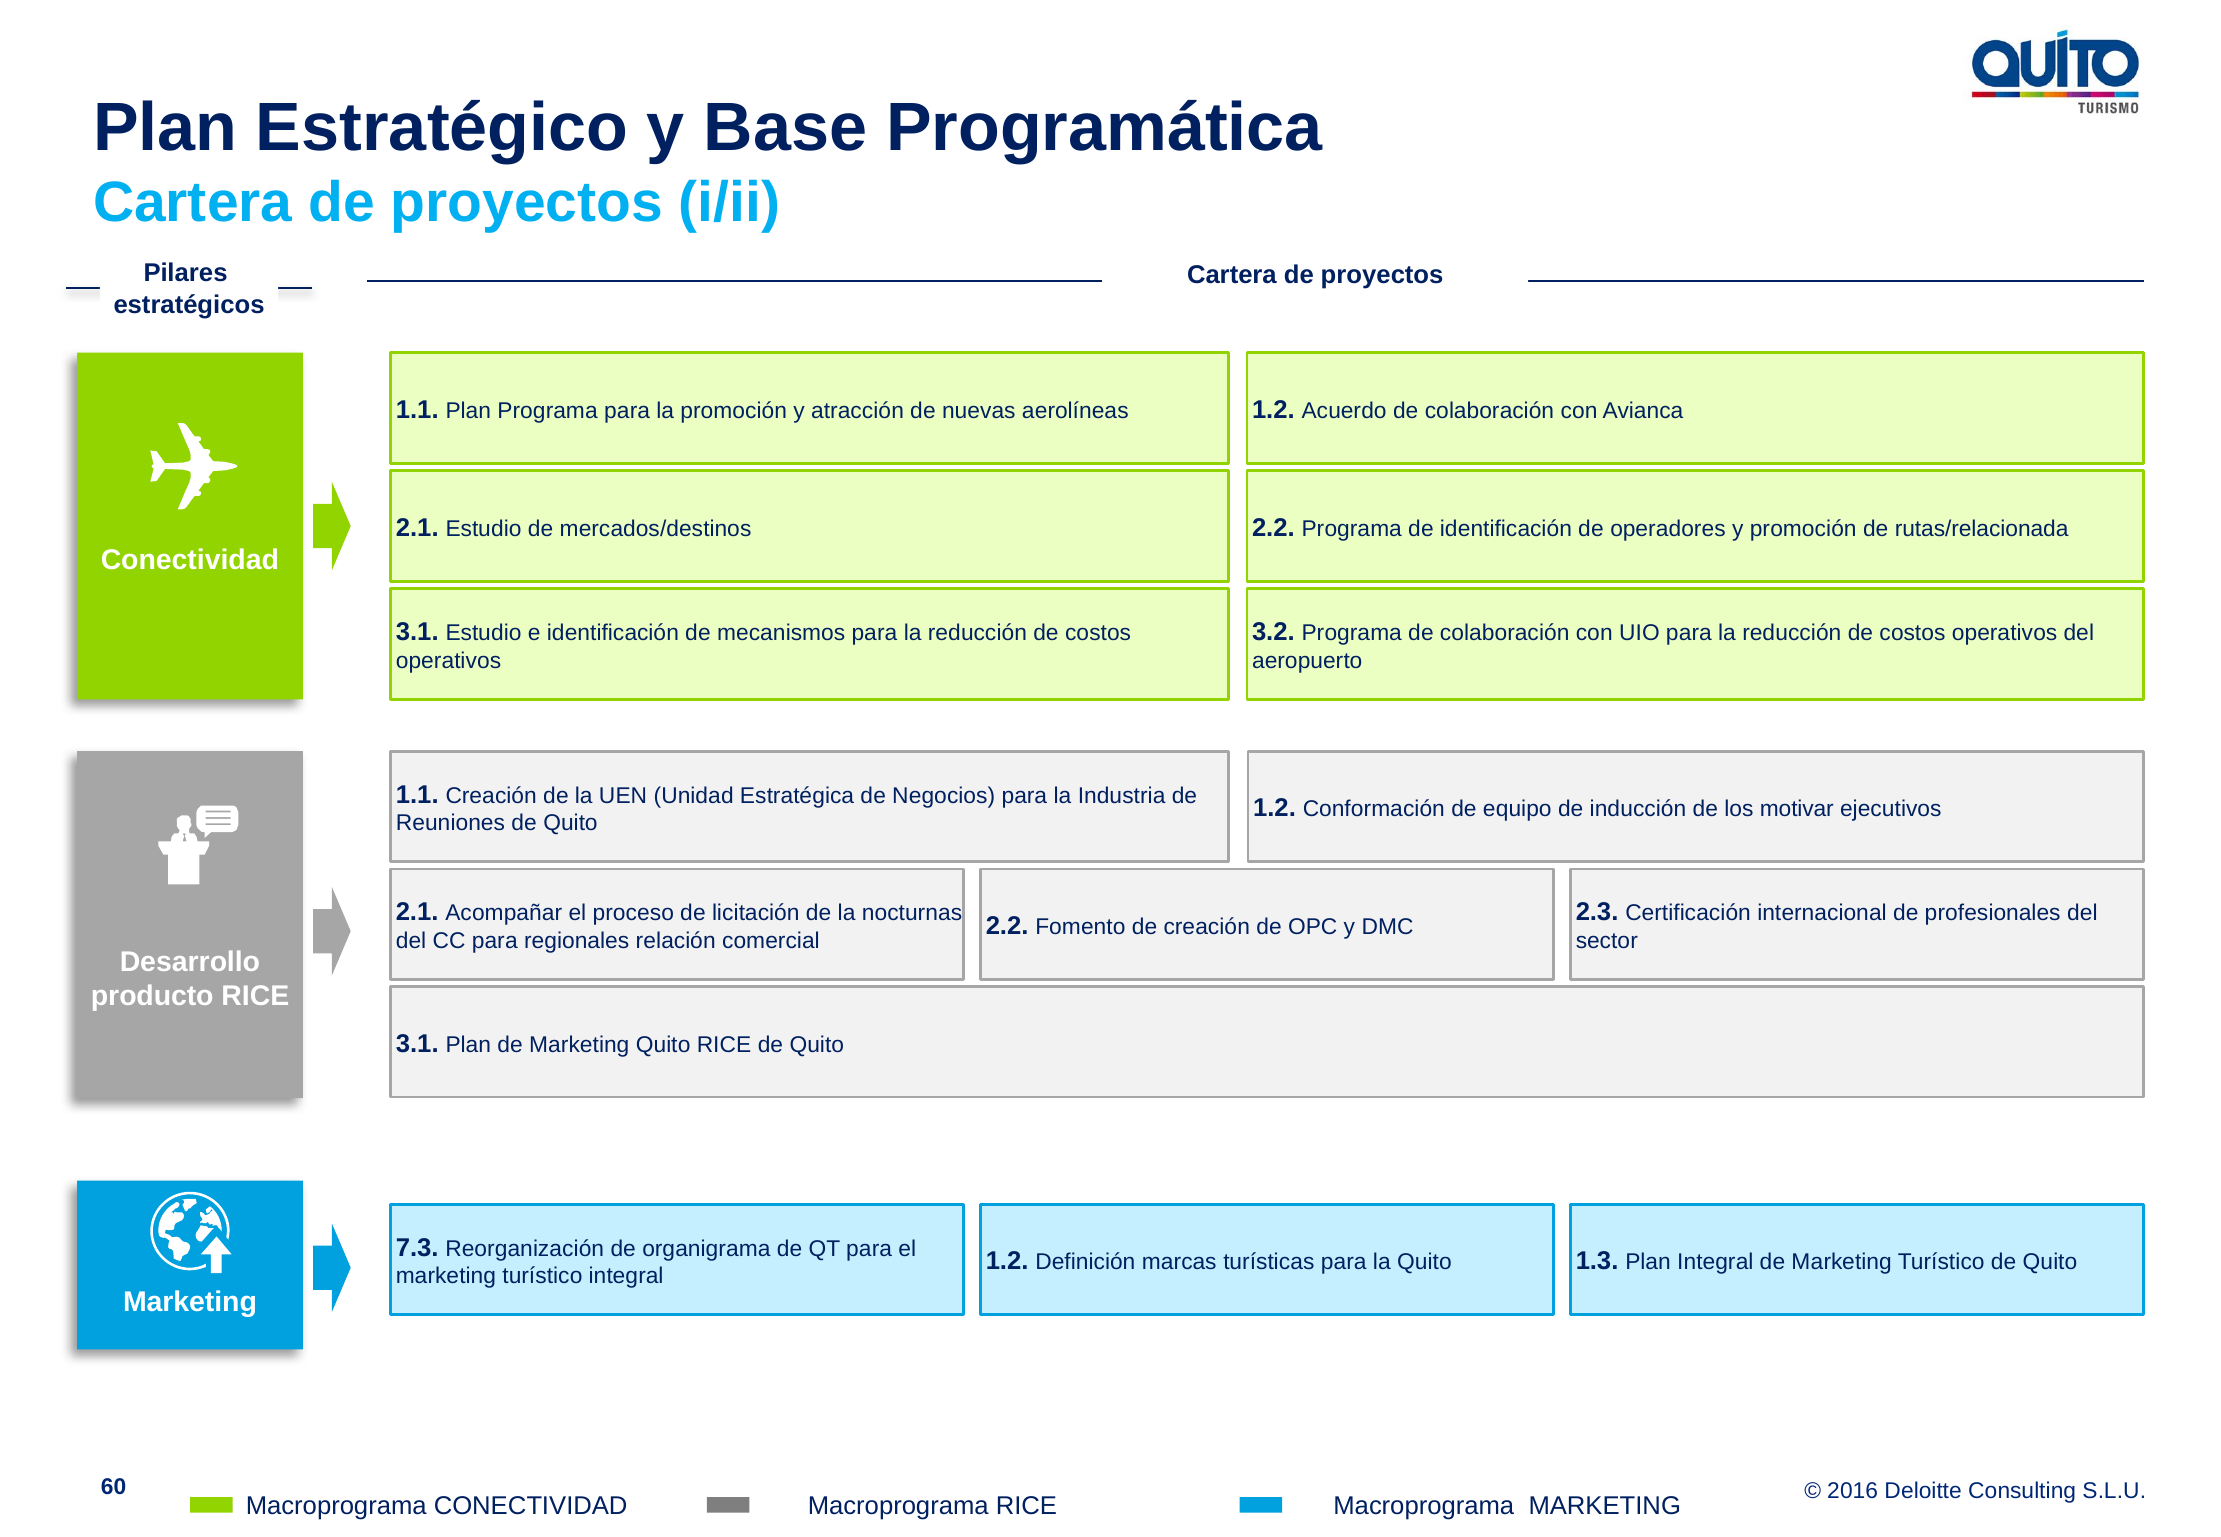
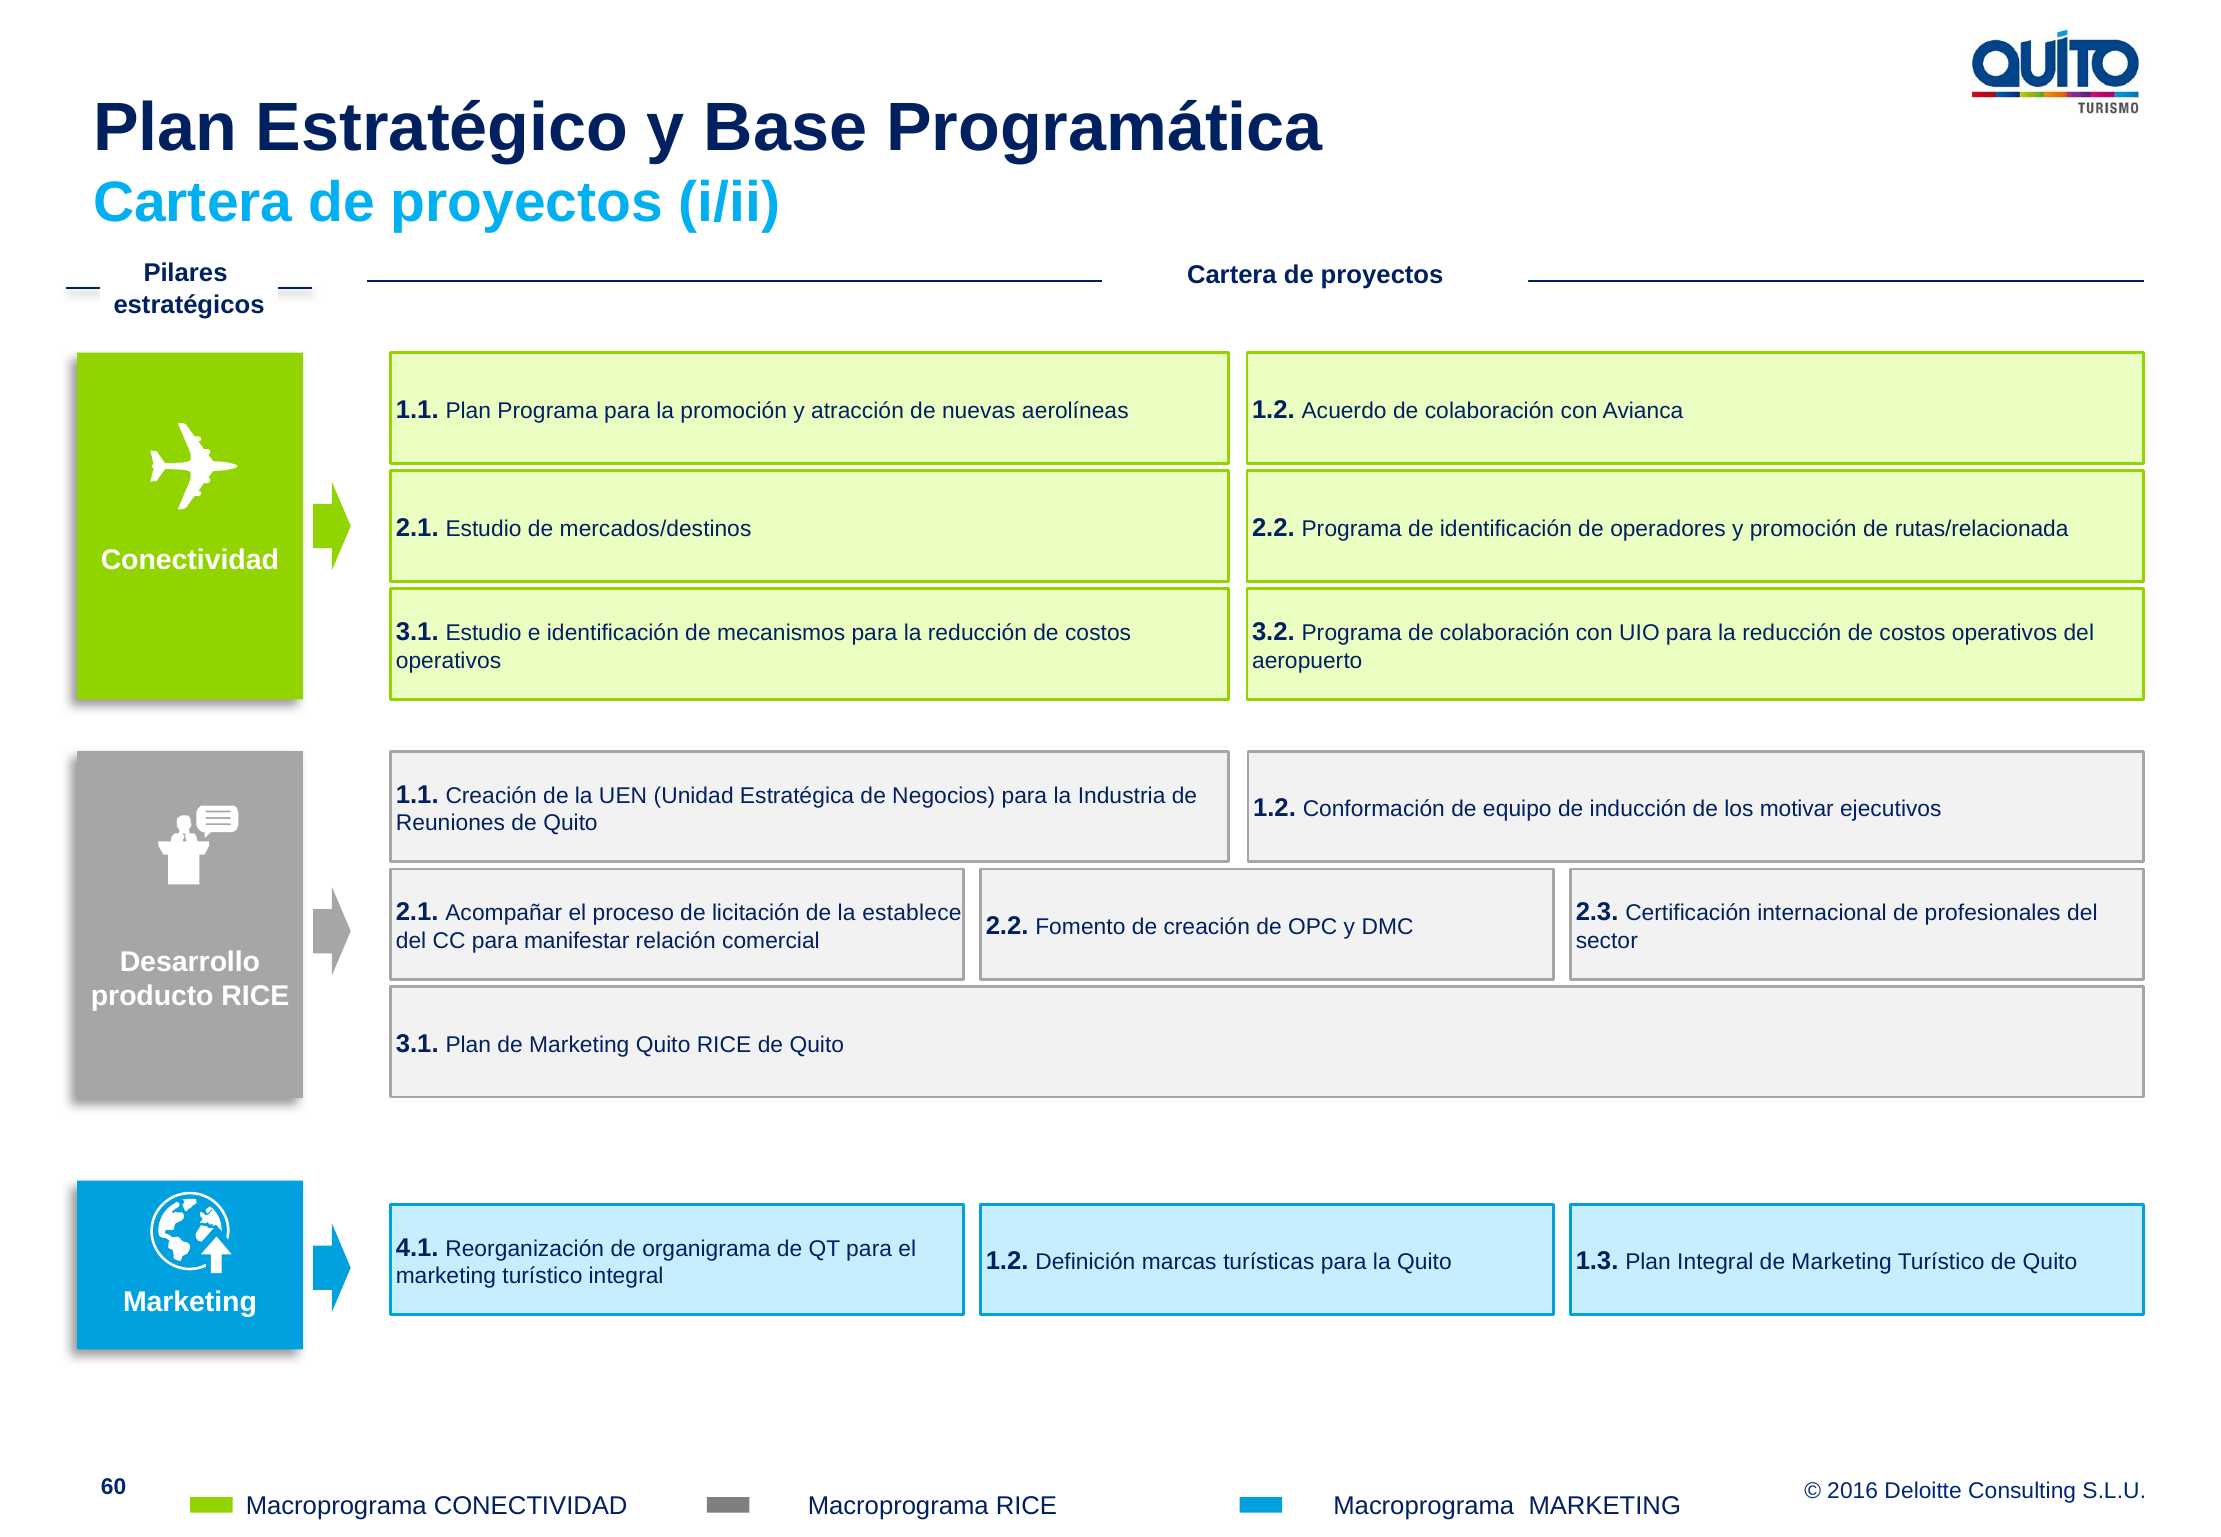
nocturnas: nocturnas -> establece (912, 914)
regionales: regionales -> manifestar (577, 942)
7.3: 7.3 -> 4.1 (417, 1248)
